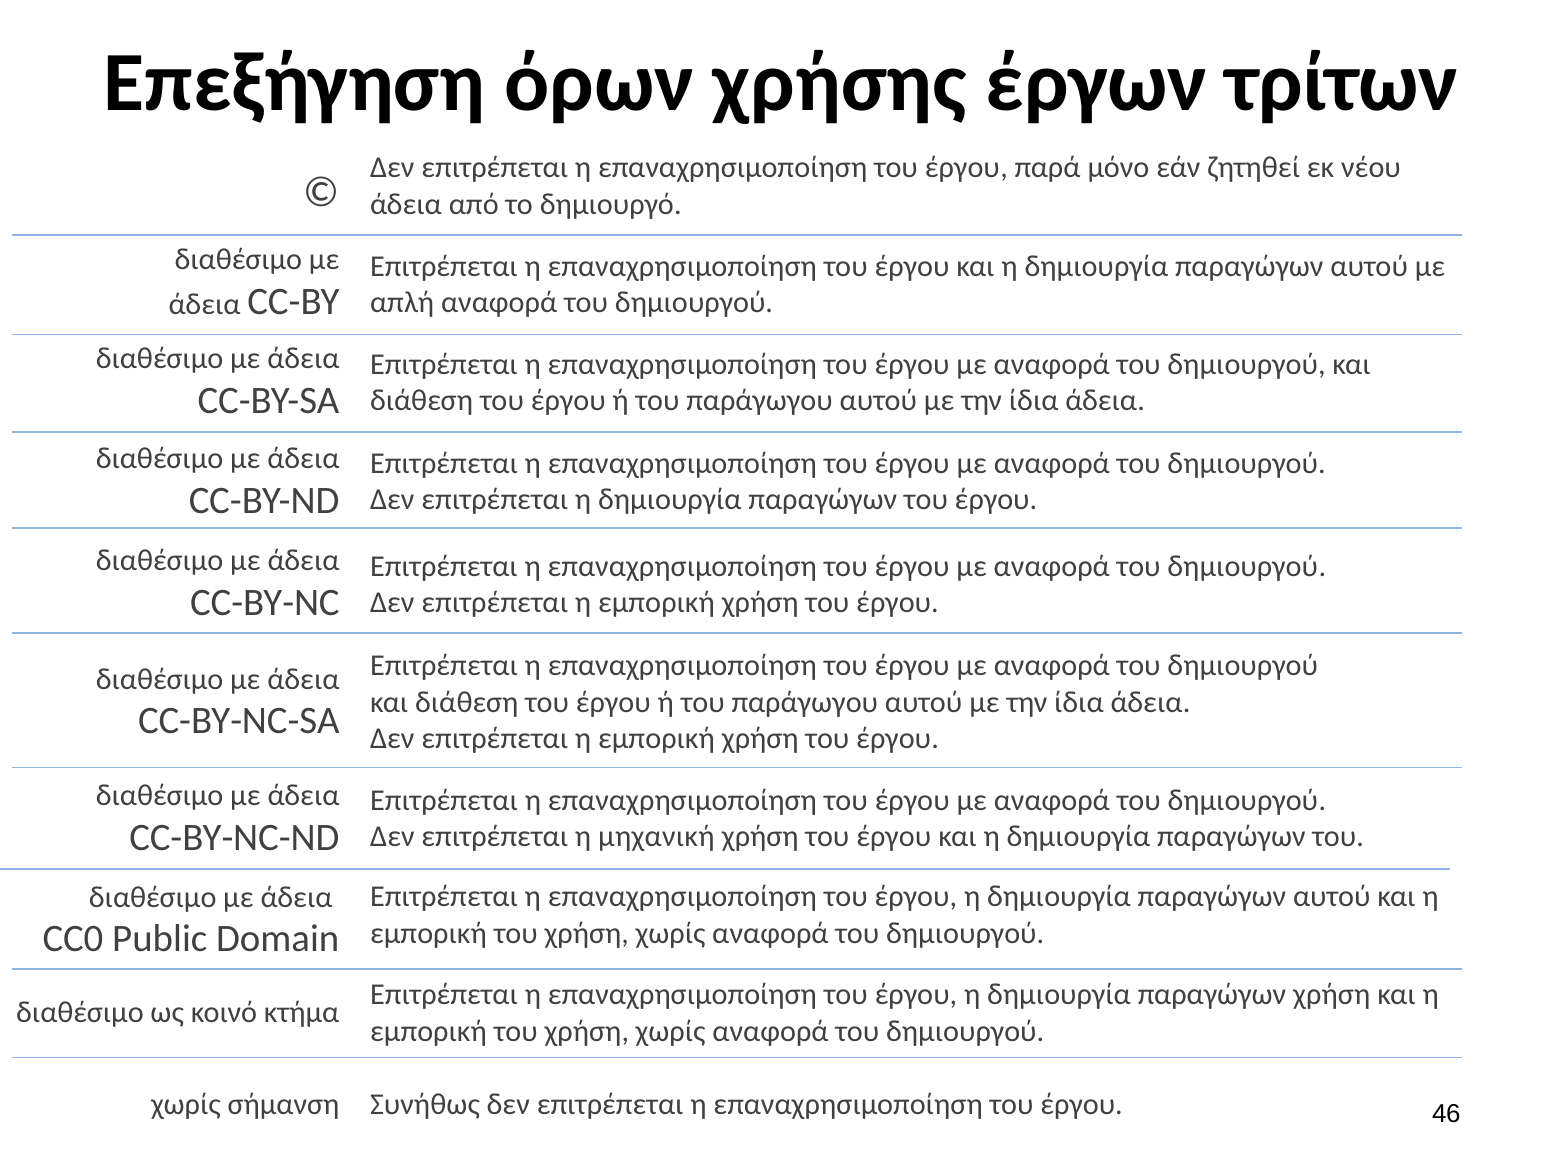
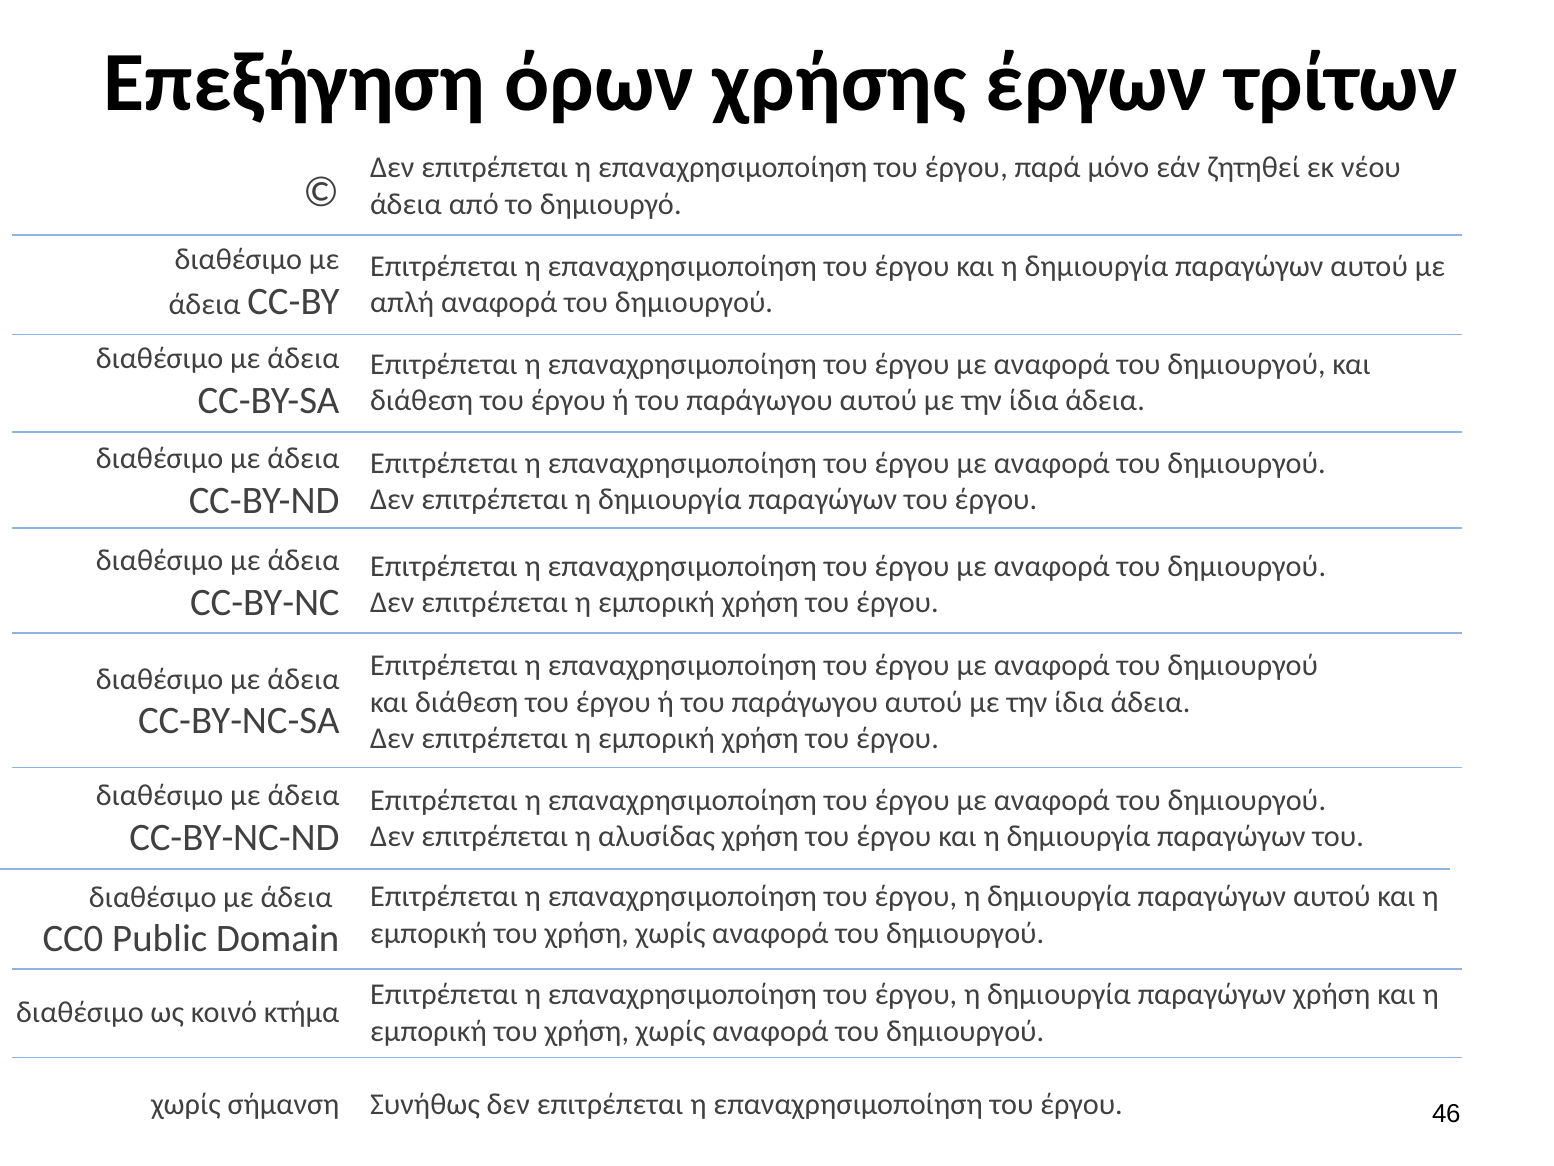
μηχανική: μηχανική -> αλυσίδας (657, 836)
